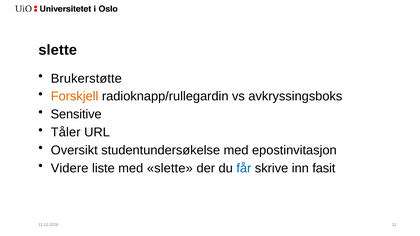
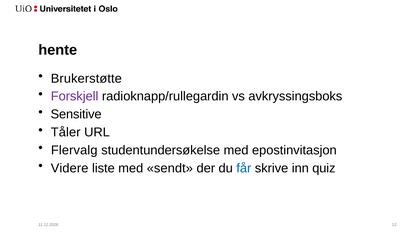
slette: slette -> hente (58, 50)
Forskjell colour: orange -> purple (75, 96)
Oversikt: Oversikt -> Flervalg (74, 150)
med slette: slette -> sendt (170, 168)
fasit: fasit -> quiz (324, 168)
